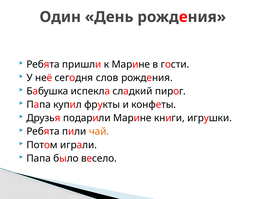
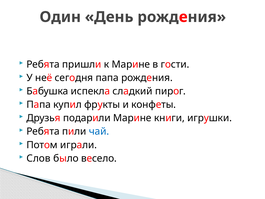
сегодня слов: слов -> папа (107, 78)
чай colour: orange -> blue (99, 131)
Папа: Папа -> Слов (39, 158)
